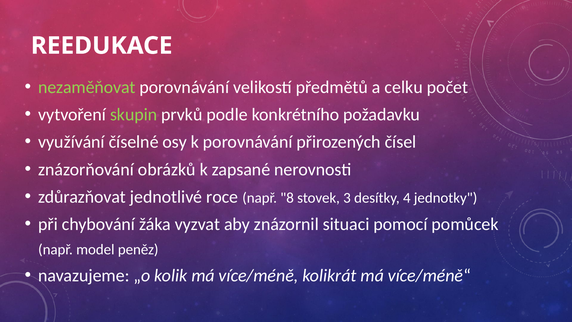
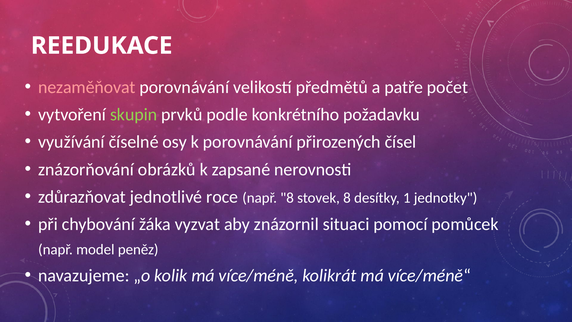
nezaměňovat colour: light green -> pink (87, 87)
celku: celku -> patře (404, 87)
stovek 3: 3 -> 8 (347, 198)
4: 4 -> 1 (407, 198)
